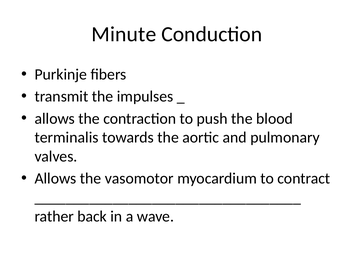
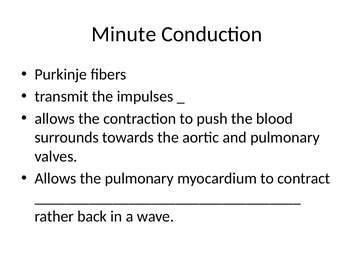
terminalis: terminalis -> surrounds (67, 137)
the vasomotor: vasomotor -> pulmonary (139, 178)
